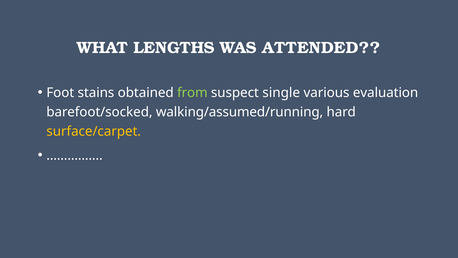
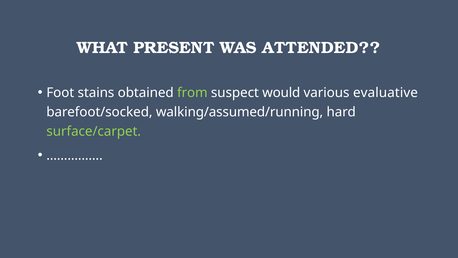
LENGTHS: LENGTHS -> PRESENT (174, 48)
single: single -> would (281, 93)
evaluation: evaluation -> evaluative (385, 93)
surface/carpet colour: yellow -> light green (94, 131)
